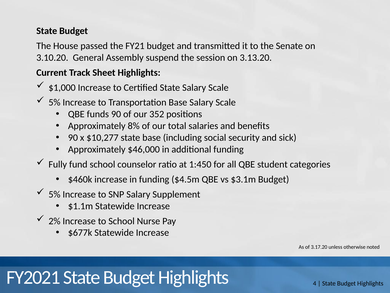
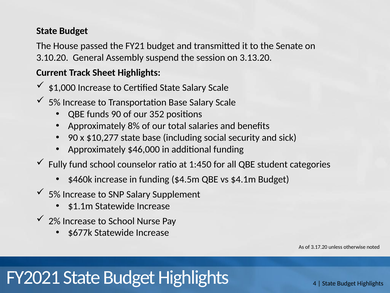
$3.1m: $3.1m -> $4.1m (243, 179)
